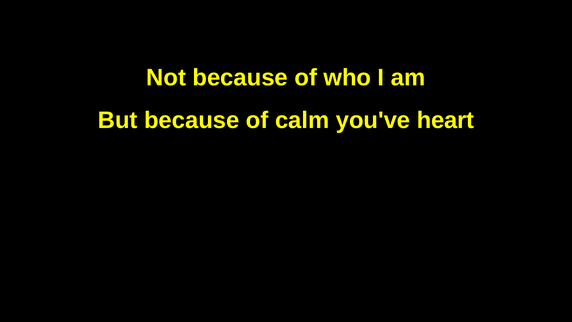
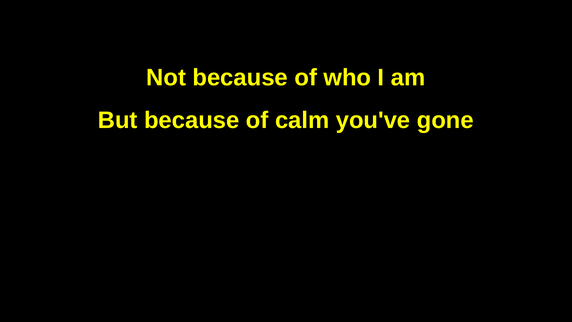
heart: heart -> gone (445, 120)
